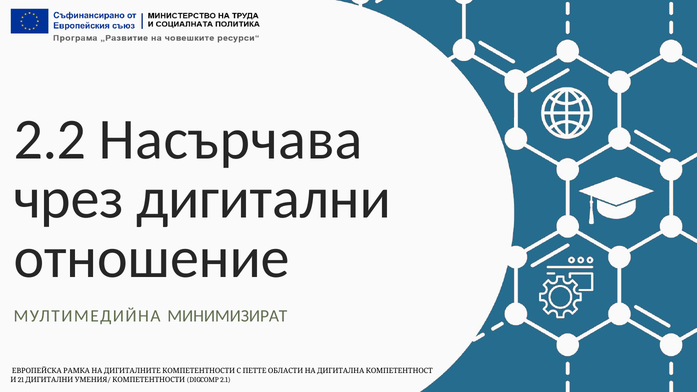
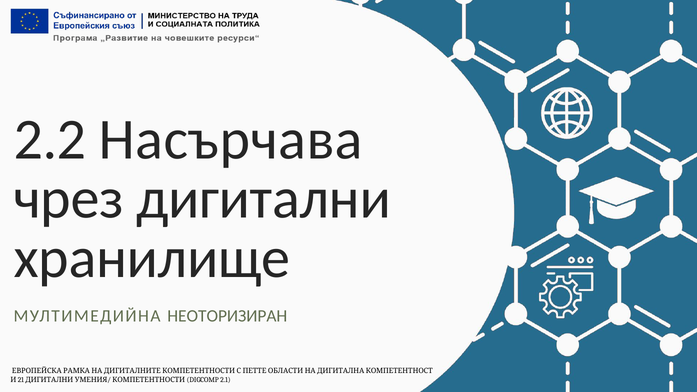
отношение: отношение -> хранилище (152, 258)
МИНИМИЗИРАТ: МИНИМИЗИРАТ -> НЕОТОРИЗИРАН (227, 316)
